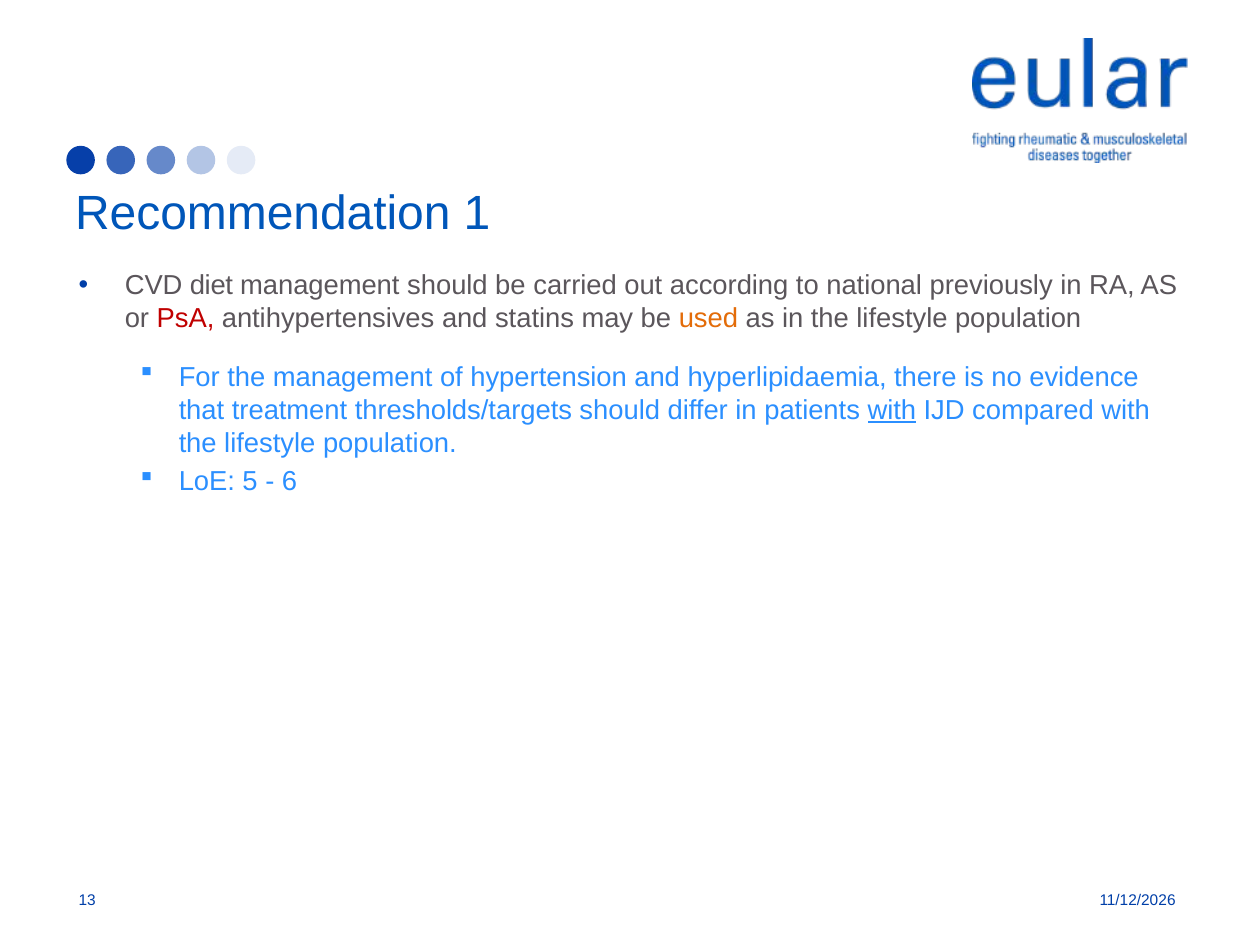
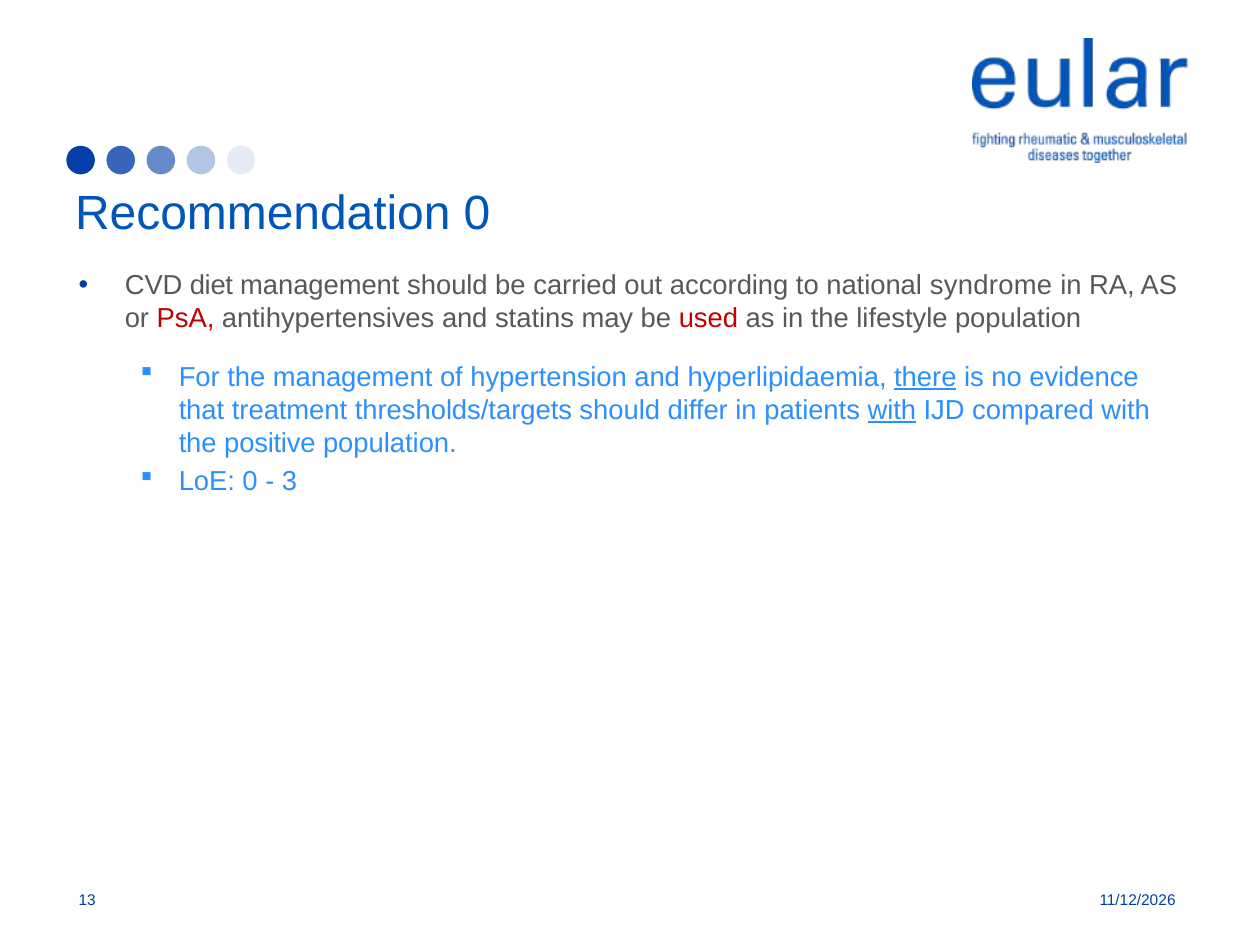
Recommendation 1: 1 -> 0 (477, 214)
previously: previously -> syndrome (991, 285)
used colour: orange -> red (708, 318)
there underline: none -> present (925, 377)
lifestyle: lifestyle -> positive (270, 443)
LoE 5: 5 -> 0 (250, 481)
6: 6 -> 3 (290, 481)
